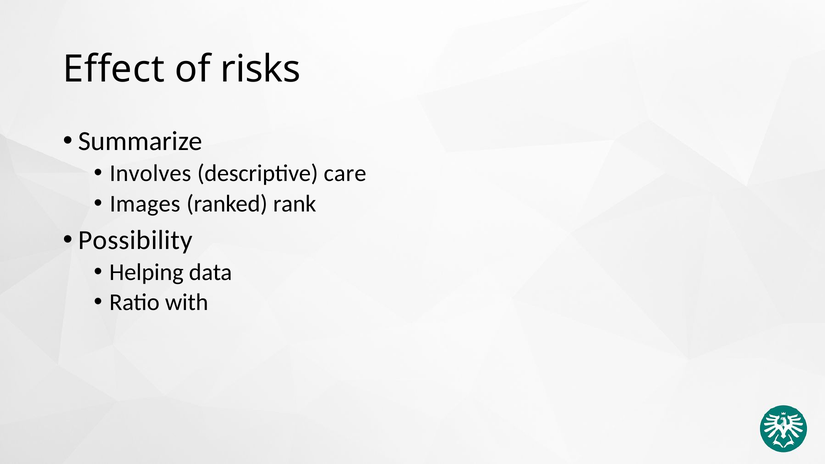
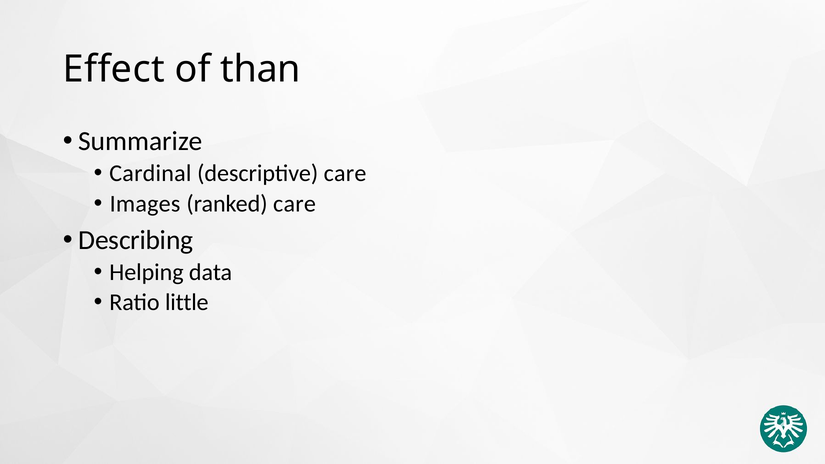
risks: risks -> than (261, 69)
Involves: Involves -> Cardinal (150, 173)
ranked rank: rank -> care (294, 204)
Possibility: Possibility -> Describing (136, 240)
with: with -> little (187, 302)
